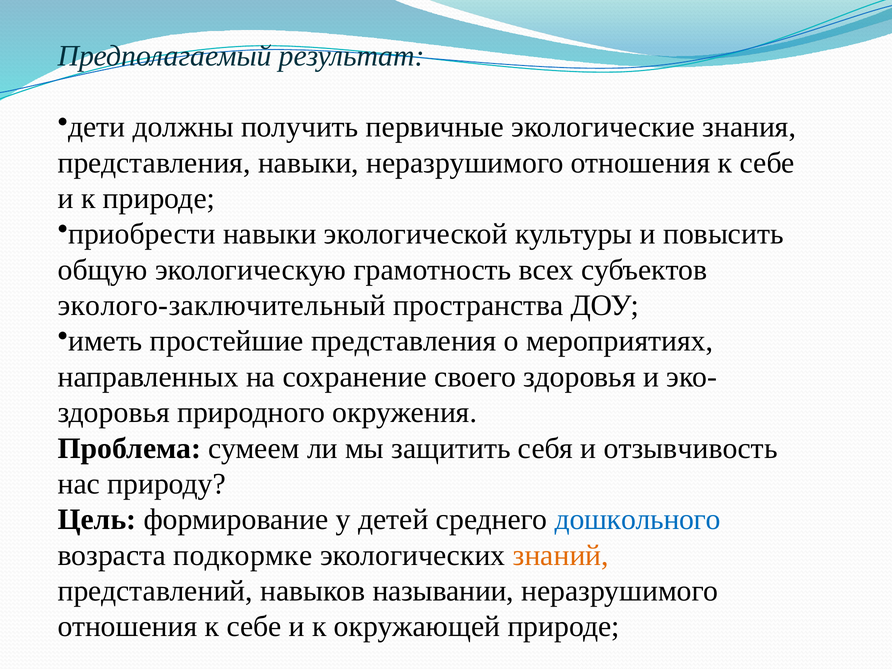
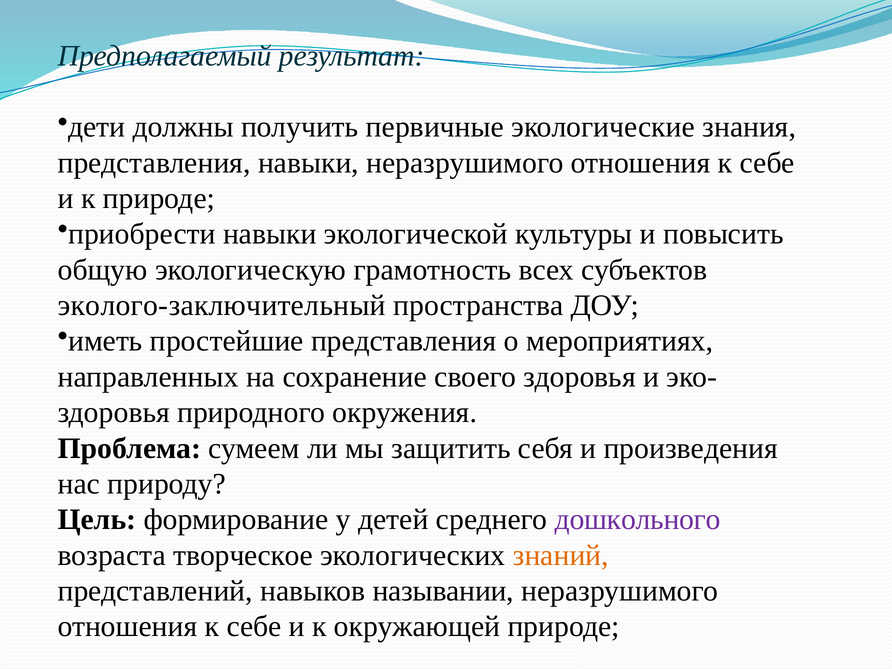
отзывчивость: отзывчивость -> произведения (691, 448)
дошкольного colour: blue -> purple (638, 520)
подкормке: подкормке -> творческое (243, 555)
